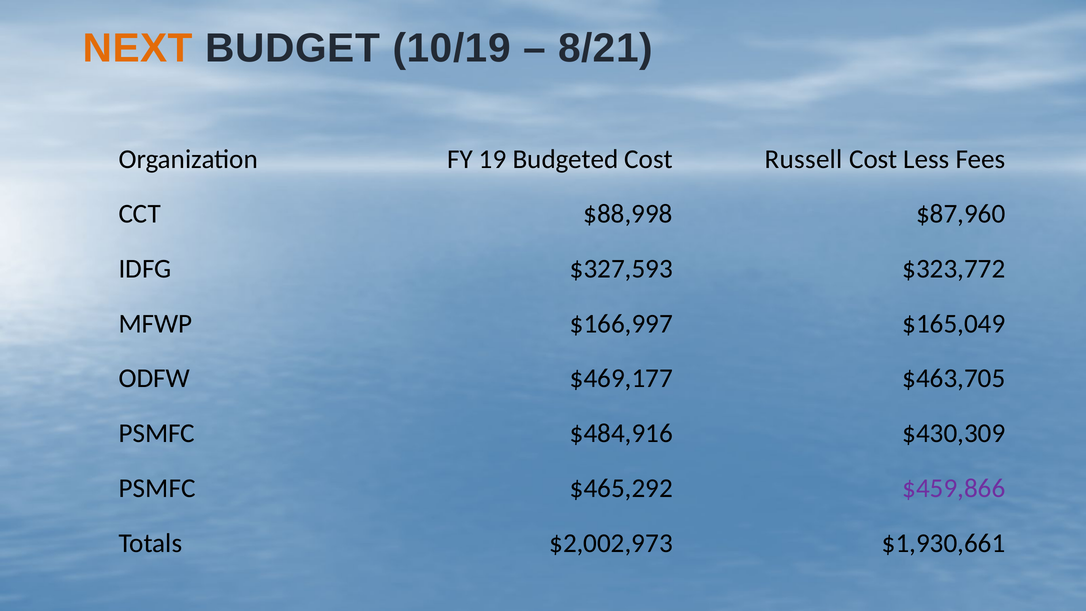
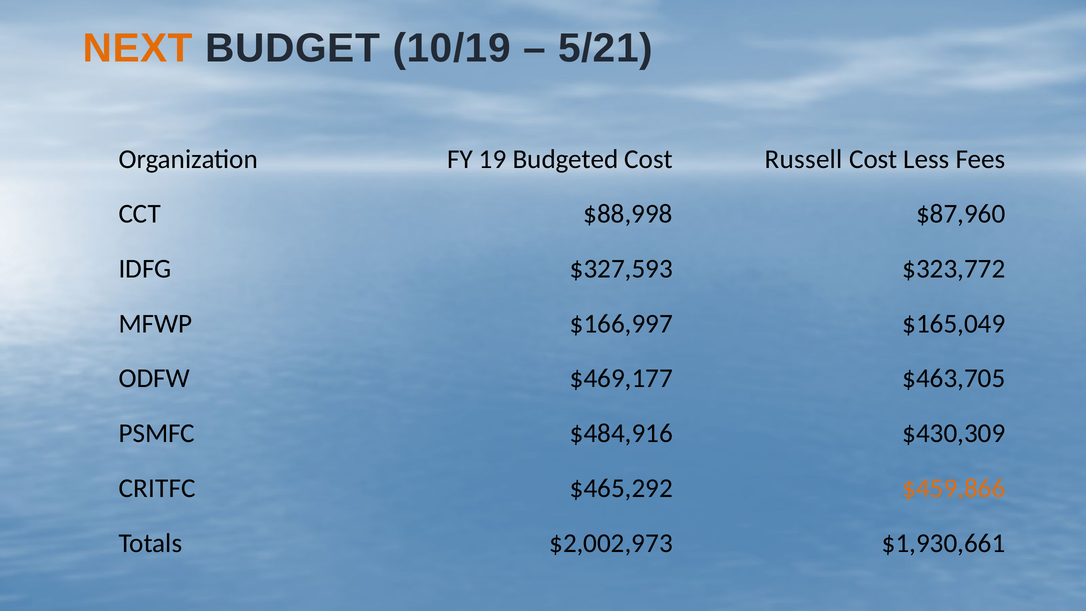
8/21: 8/21 -> 5/21 (605, 48)
PSMFC: PSMFC -> CRITFC (157, 488)
$459,866 colour: purple -> orange (954, 488)
